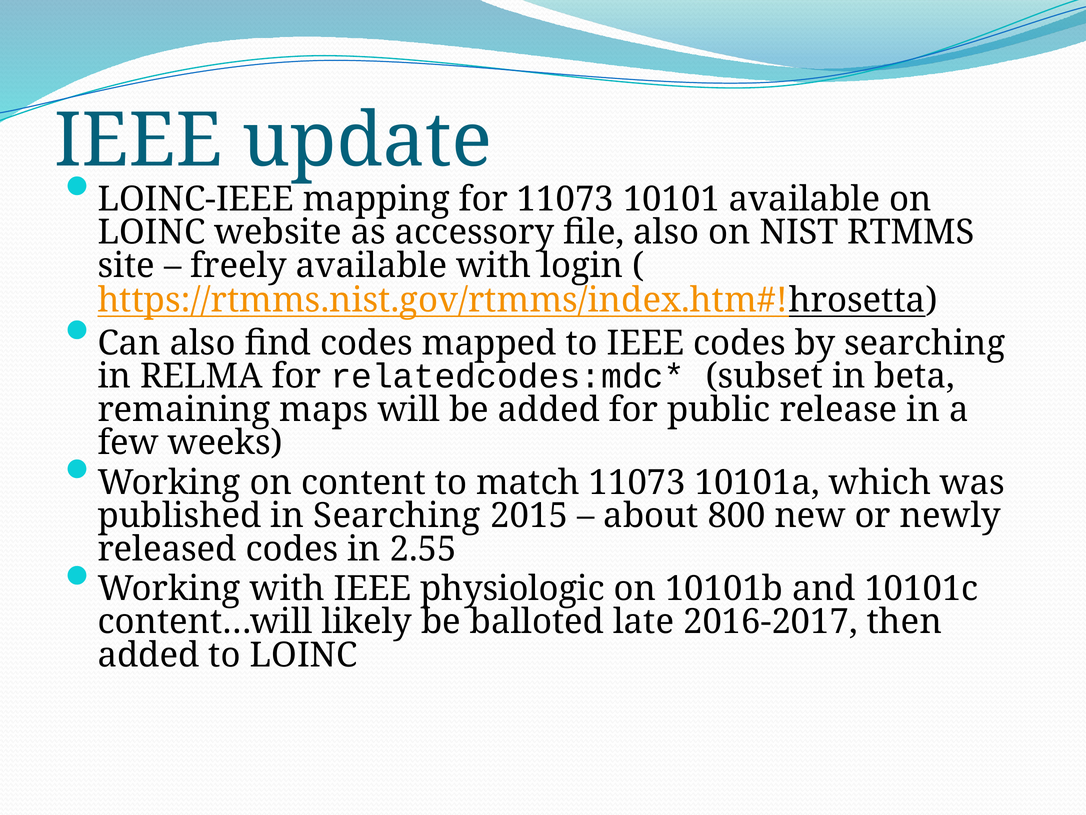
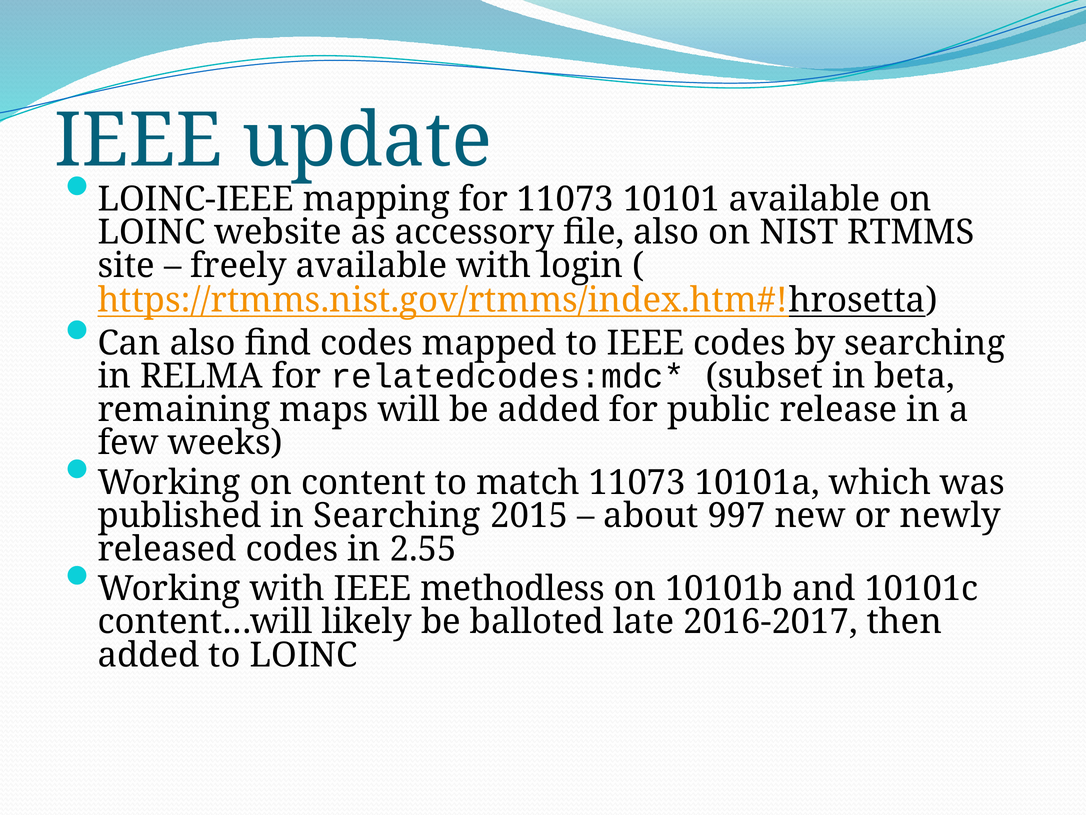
800: 800 -> 997 (737, 516)
physiologic: physiologic -> methodless (513, 588)
